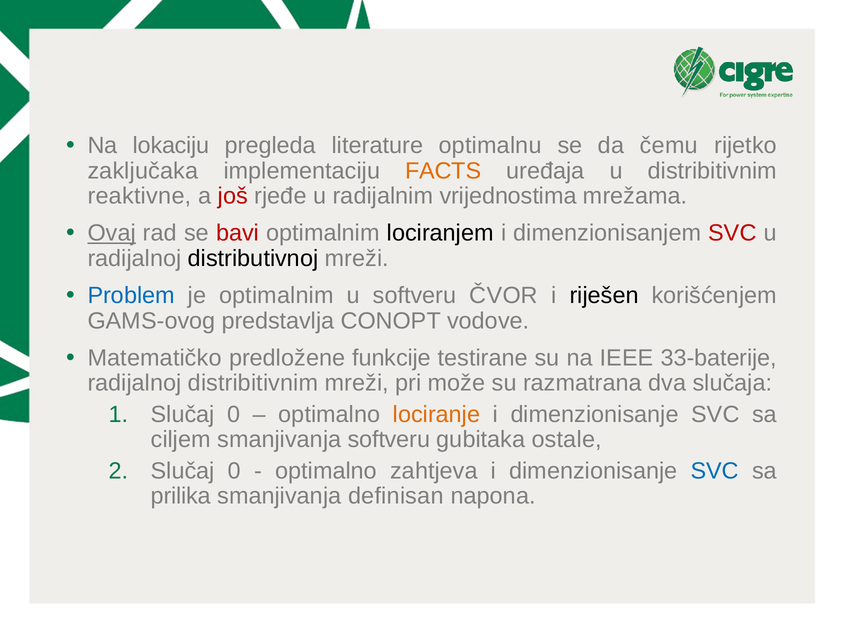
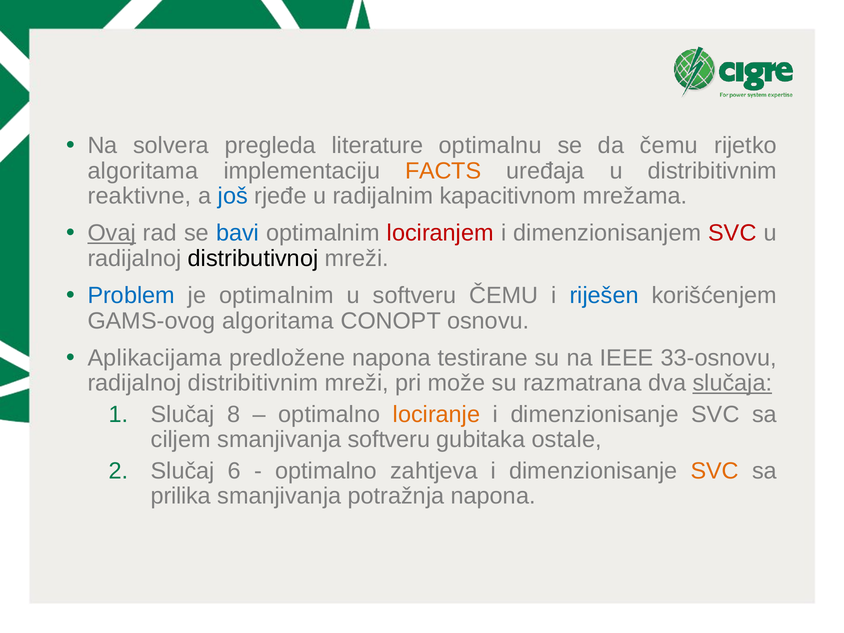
lokaciju: lokaciju -> solvera (171, 146)
zaključaka: zaključaka -> algoritama (143, 171)
još colour: red -> blue (233, 196)
vrijednostima: vrijednostima -> kapacitivnom (508, 196)
bavi colour: red -> blue (238, 233)
lociranjem colour: black -> red (440, 233)
softveru ČVOR: ČVOR -> ČEMU (504, 296)
riješen colour: black -> blue (604, 296)
GAMS-ovog predstavlja: predstavlja -> algoritama (278, 321)
vodove: vodove -> osnovu (488, 321)
Matematičko: Matematičko -> Aplikacijama (155, 358)
predložene funkcije: funkcije -> napona (391, 358)
33-baterije: 33-baterije -> 33-osnovu (719, 358)
slučaja underline: none -> present (732, 383)
1 Slučaj 0: 0 -> 8 (234, 414)
2 Slučaj 0: 0 -> 6 (235, 471)
SVC colour: blue -> orange (715, 471)
definisan: definisan -> potražnja (396, 496)
